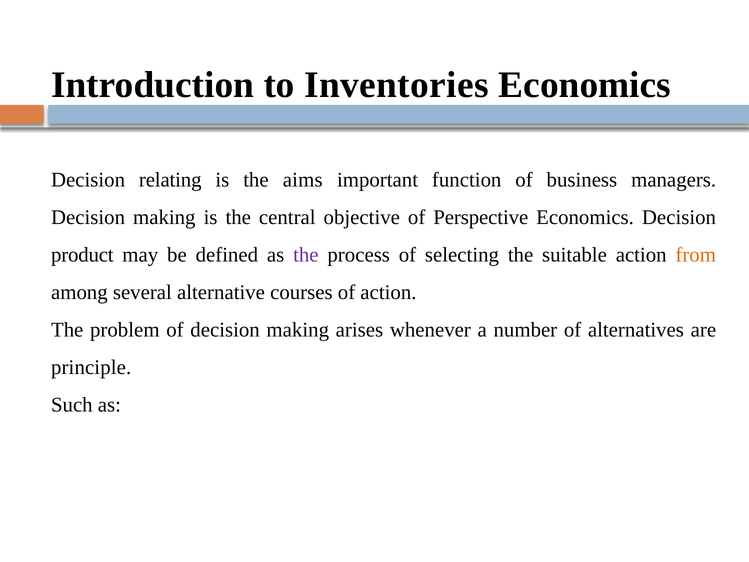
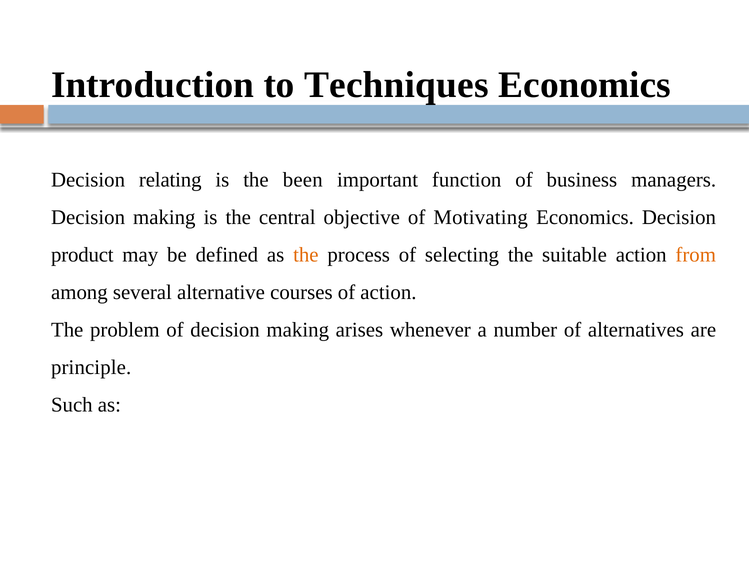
Inventories: Inventories -> Techniques (396, 85)
aims: aims -> been (303, 180)
Perspective: Perspective -> Motivating (481, 217)
the colour: purple -> orange (306, 255)
